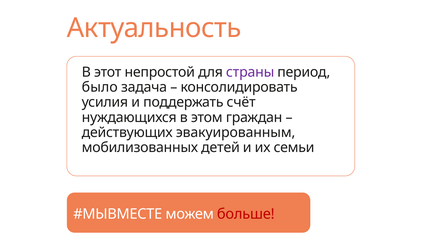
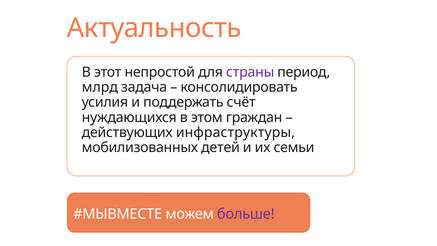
было: было -> млрд (100, 87)
эвакуированным: эвакуированным -> инфраструктуры (235, 132)
больше colour: red -> purple (246, 214)
